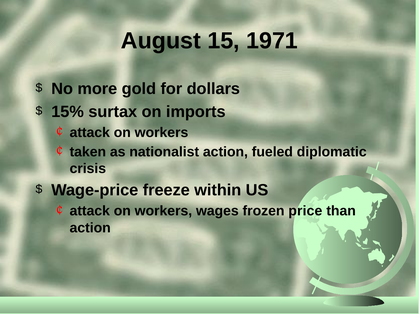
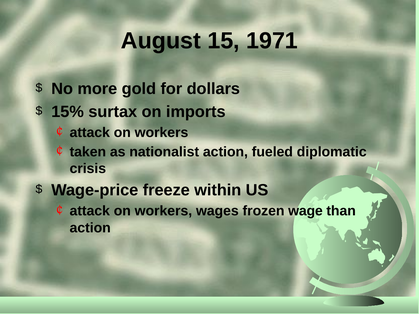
price: price -> wage (305, 211)
